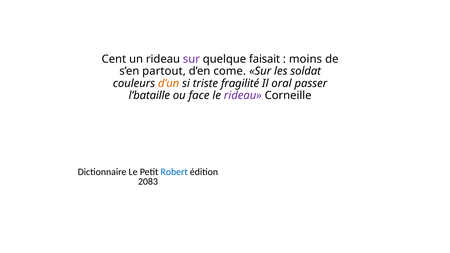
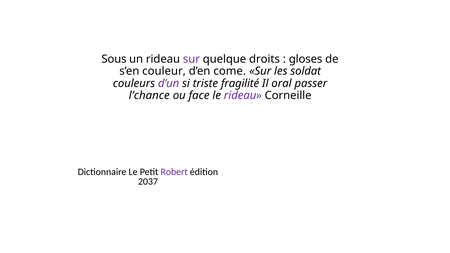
Cent: Cent -> Sous (114, 59)
faisait: faisait -> droits (265, 59)
moins: moins -> gloses (306, 59)
partout: partout -> couleur (164, 71)
d’un colour: orange -> purple (169, 83)
l’bataille: l’bataille -> l’chance (149, 96)
Robert colour: blue -> purple (174, 172)
2083: 2083 -> 2037 (148, 182)
